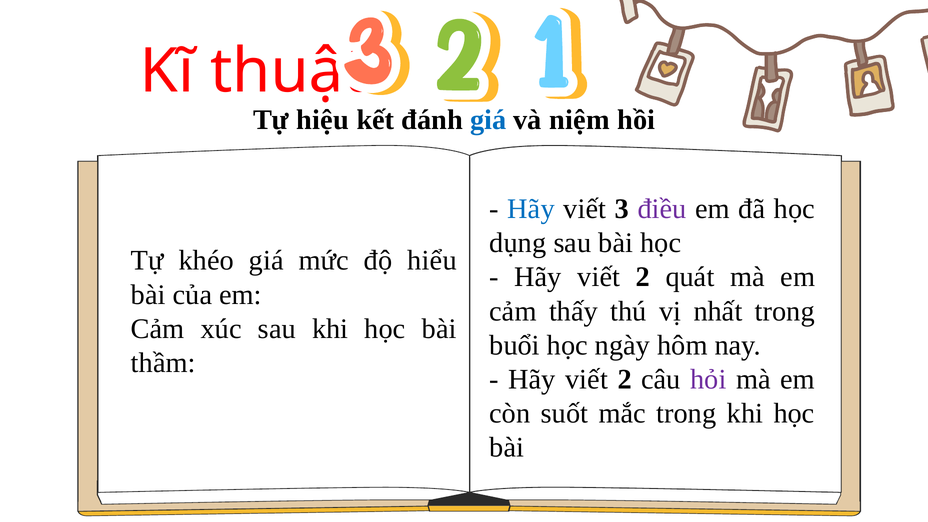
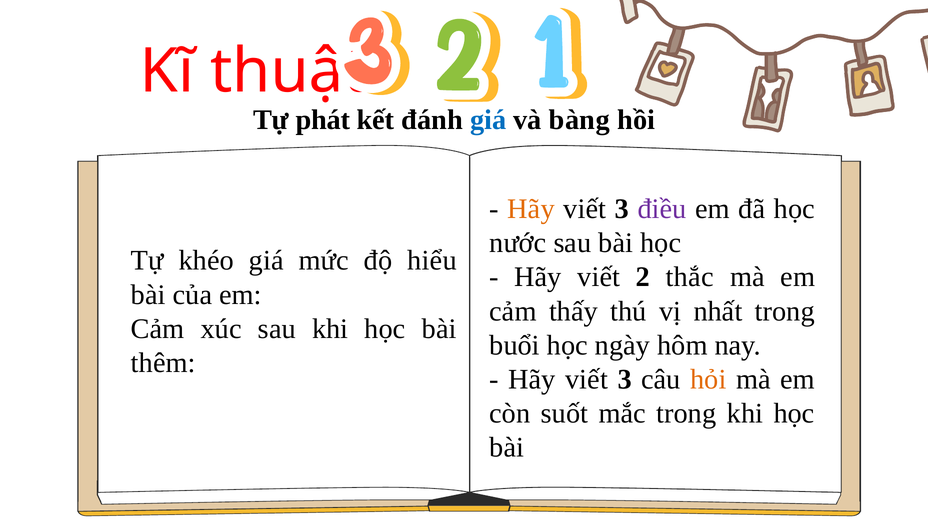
hiệu: hiệu -> phát (323, 120)
niệm: niệm -> bàng (579, 120)
Hãy colour: blue -> orange (531, 209)
dụng: dụng -> nước (518, 243)
quát: quát -> thắc (690, 277)
thầm: thầm -> thêm (163, 363)
2: 2 -> 3 (625, 379)
hỏi colour: purple -> orange (708, 379)
